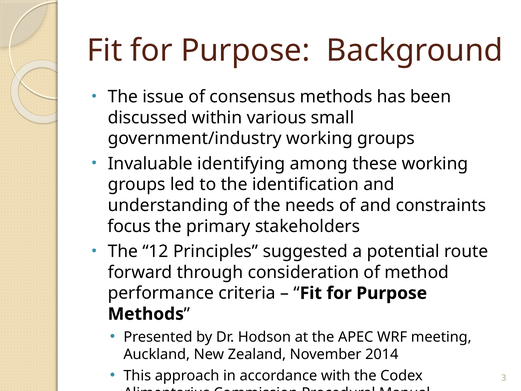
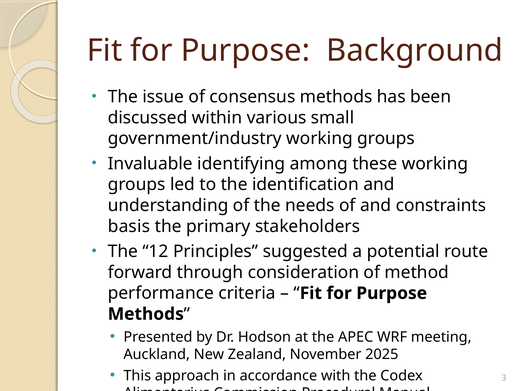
focus: focus -> basis (129, 226)
2014: 2014 -> 2025 (382, 354)
